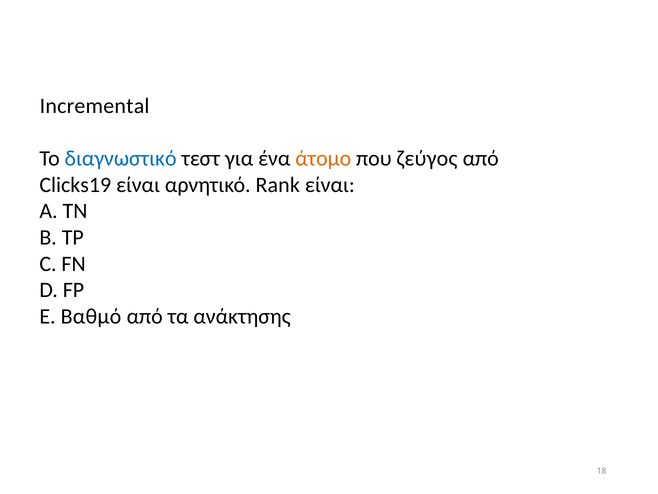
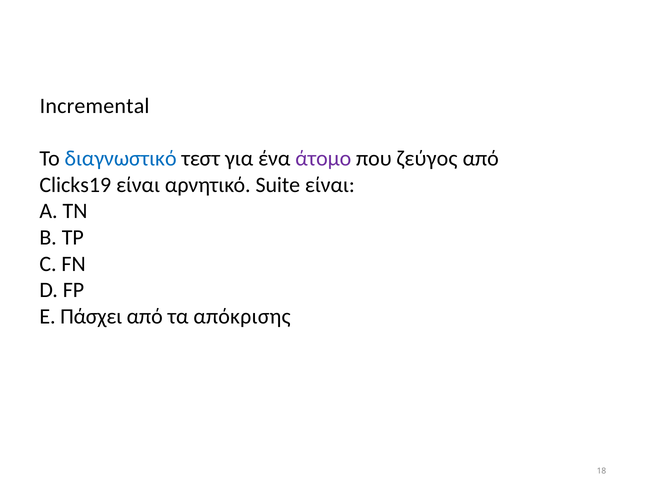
άτομο colour: orange -> purple (323, 158)
Rank: Rank -> Suite (278, 185)
Βαθμό: Βαθμό -> Πάσχει (91, 316)
ανάκτησης: ανάκτησης -> απόκρισης (242, 316)
